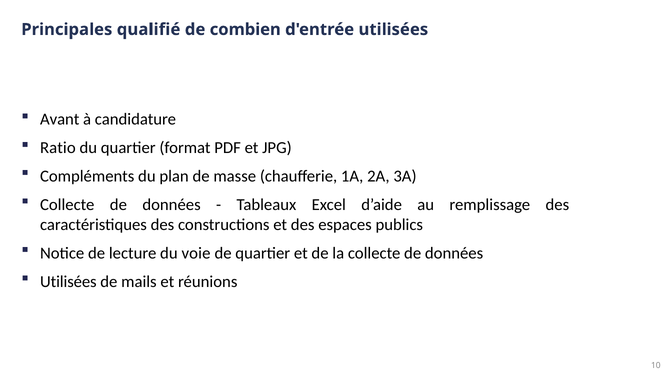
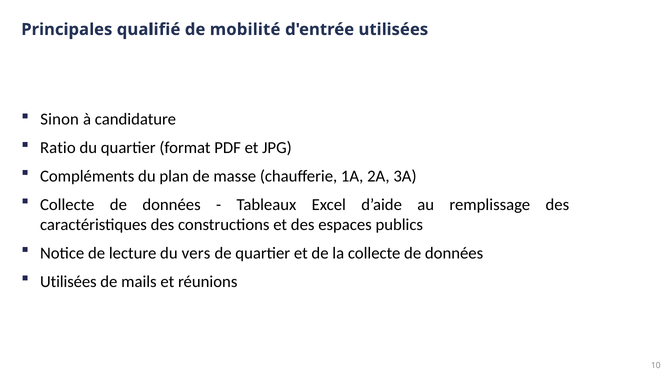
combien: combien -> mobilité (245, 29)
Avant: Avant -> Sinon (60, 119)
voie: voie -> vers (196, 253)
